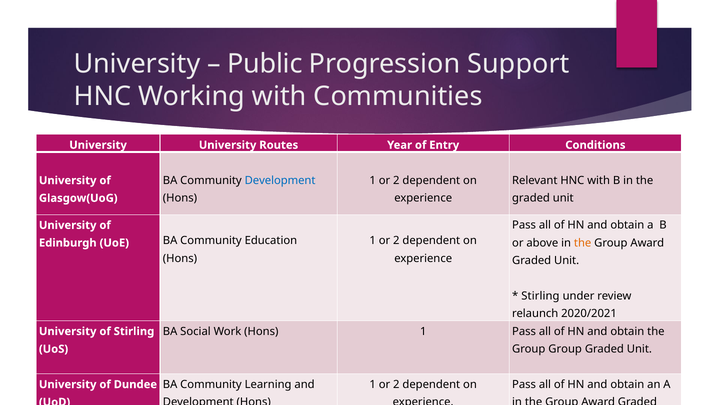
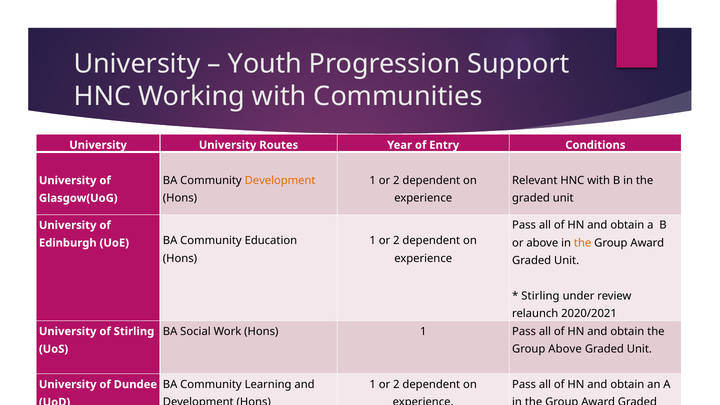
Public: Public -> Youth (265, 64)
Development colour: blue -> orange (280, 180)
Group Group: Group -> Above (565, 349)
